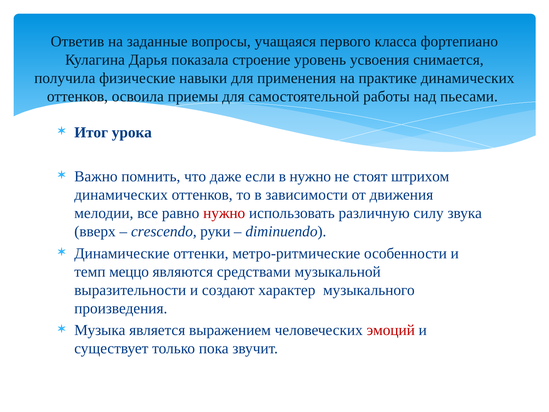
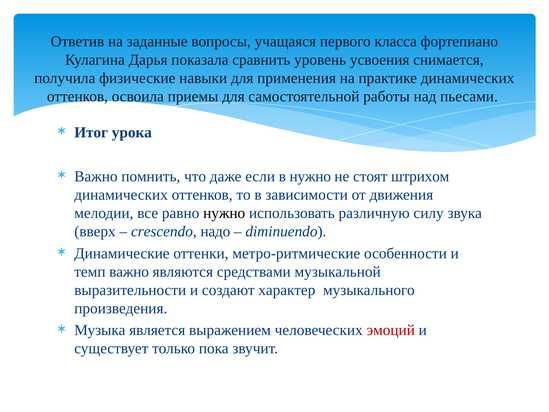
строение: строение -> сравнить (261, 60)
нужно colour: red -> black (224, 213)
руки: руки -> надо (215, 231)
темп меццо: меццо -> важно (129, 271)
